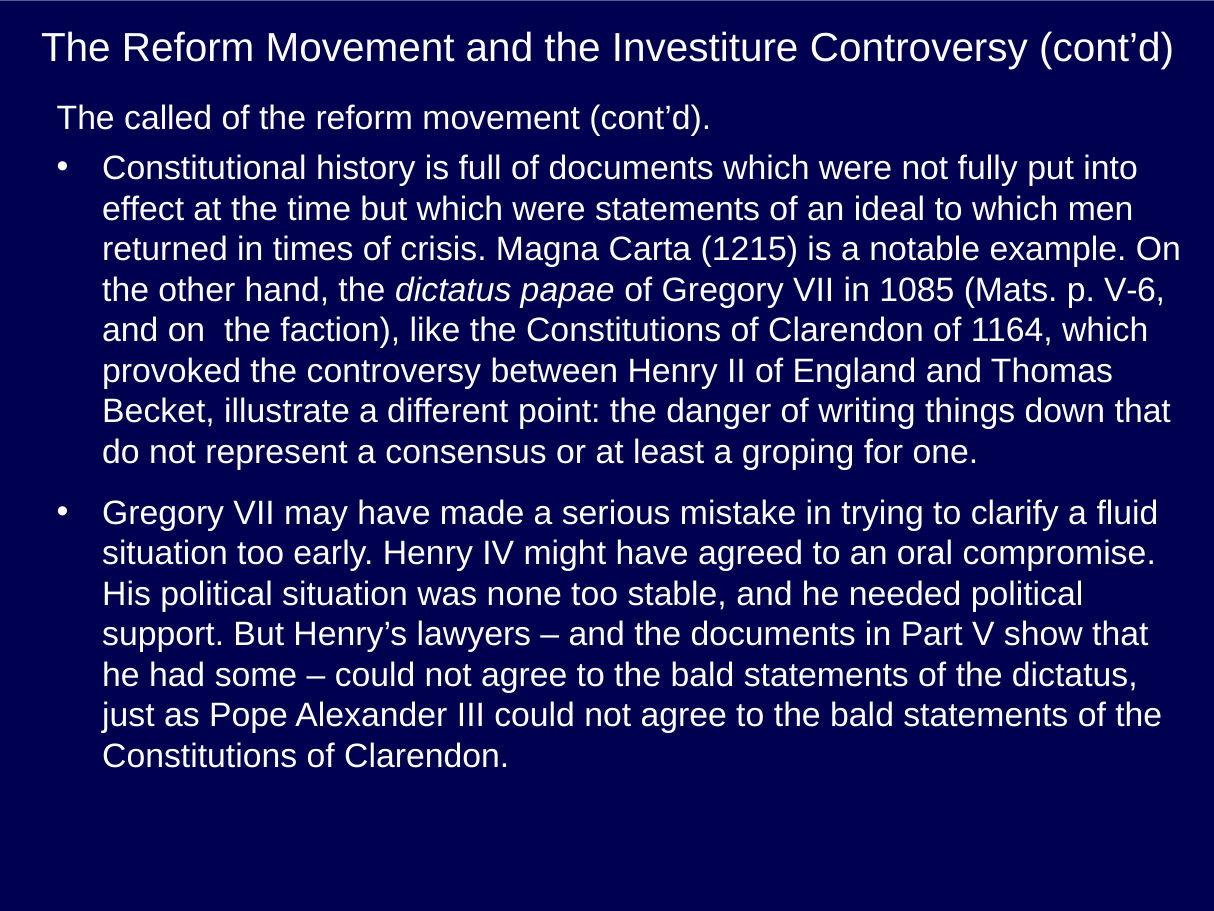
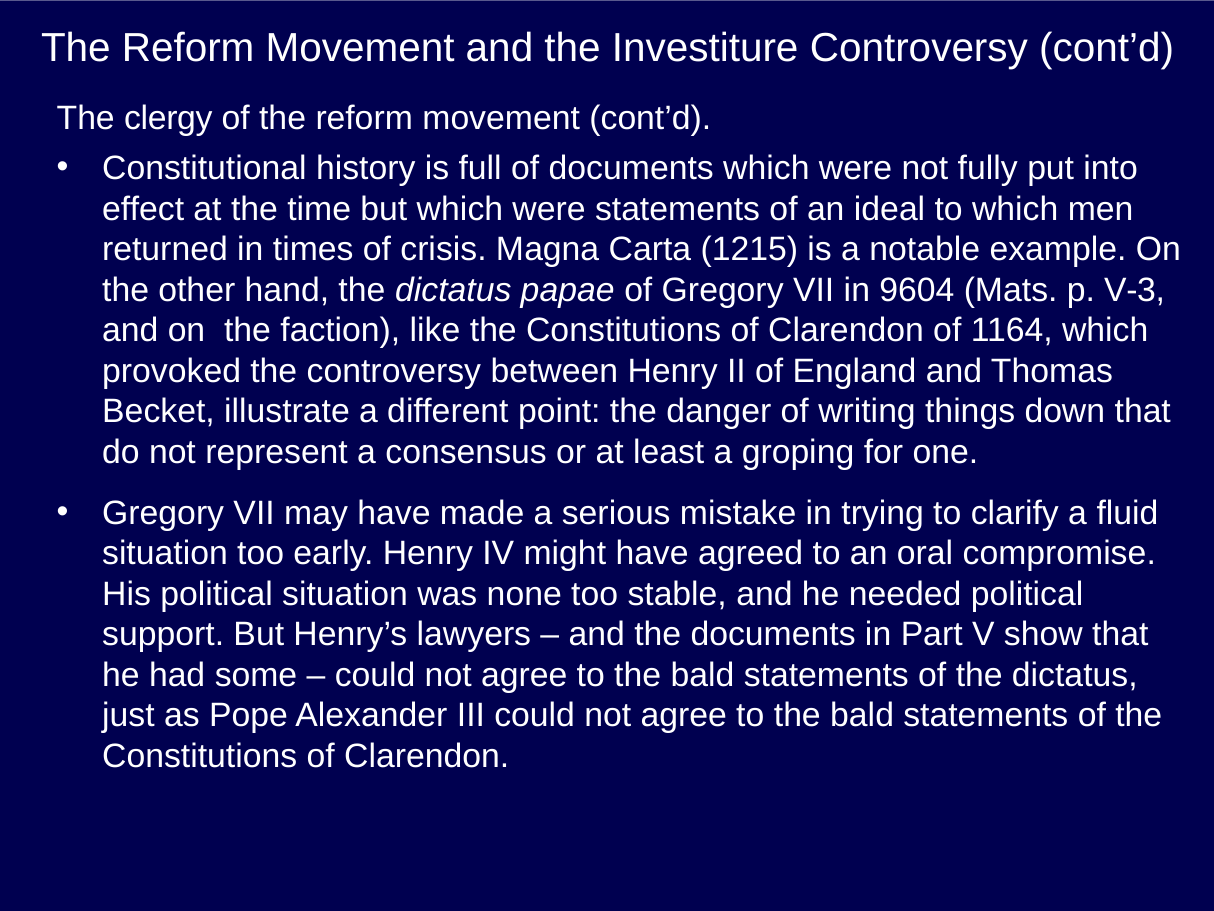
called: called -> clergy (168, 118)
1085: 1085 -> 9604 (917, 290)
V-6: V-6 -> V-3 (1135, 290)
